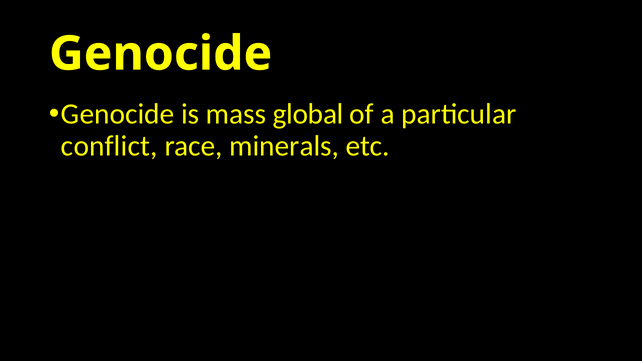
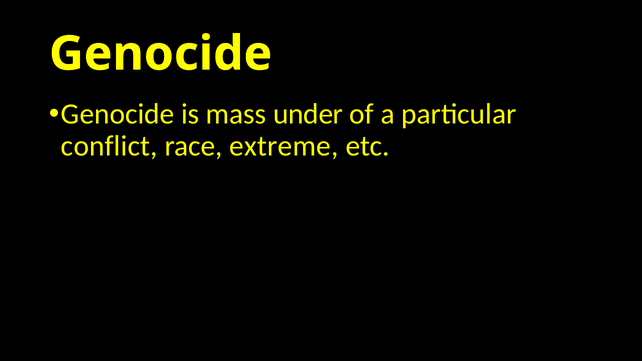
global: global -> under (308, 114)
minerals: minerals -> extreme (284, 146)
